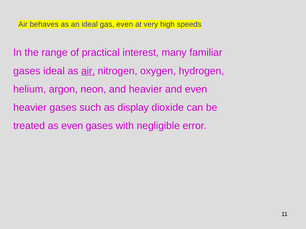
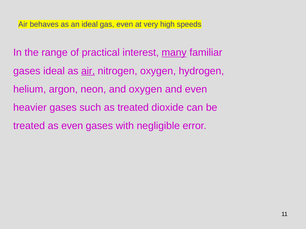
many underline: none -> present (174, 53)
and heavier: heavier -> oxygen (145, 89)
as display: display -> treated (133, 108)
